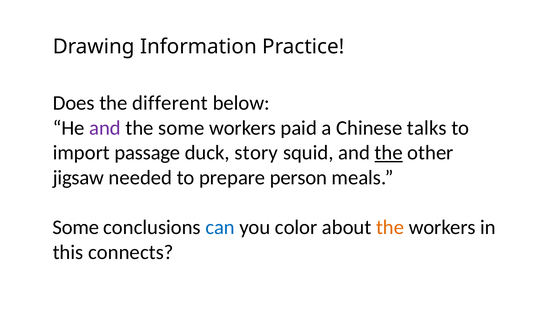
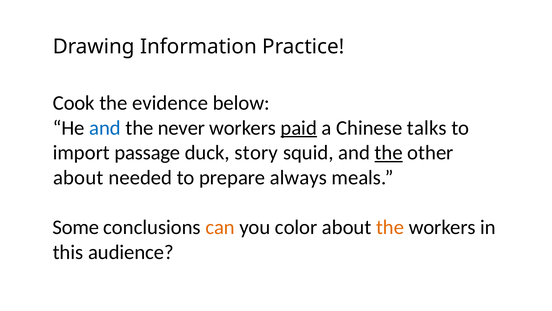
Does: Does -> Cook (74, 103)
different: different -> evidence (170, 103)
and colour: purple -> blue (105, 128)
the some: some -> never (181, 128)
paid underline: none -> present (299, 128)
jigsaw: jigsaw -> about (78, 177)
person: person -> always (298, 177)
can colour: blue -> orange (220, 227)
connects: connects -> audience (131, 252)
